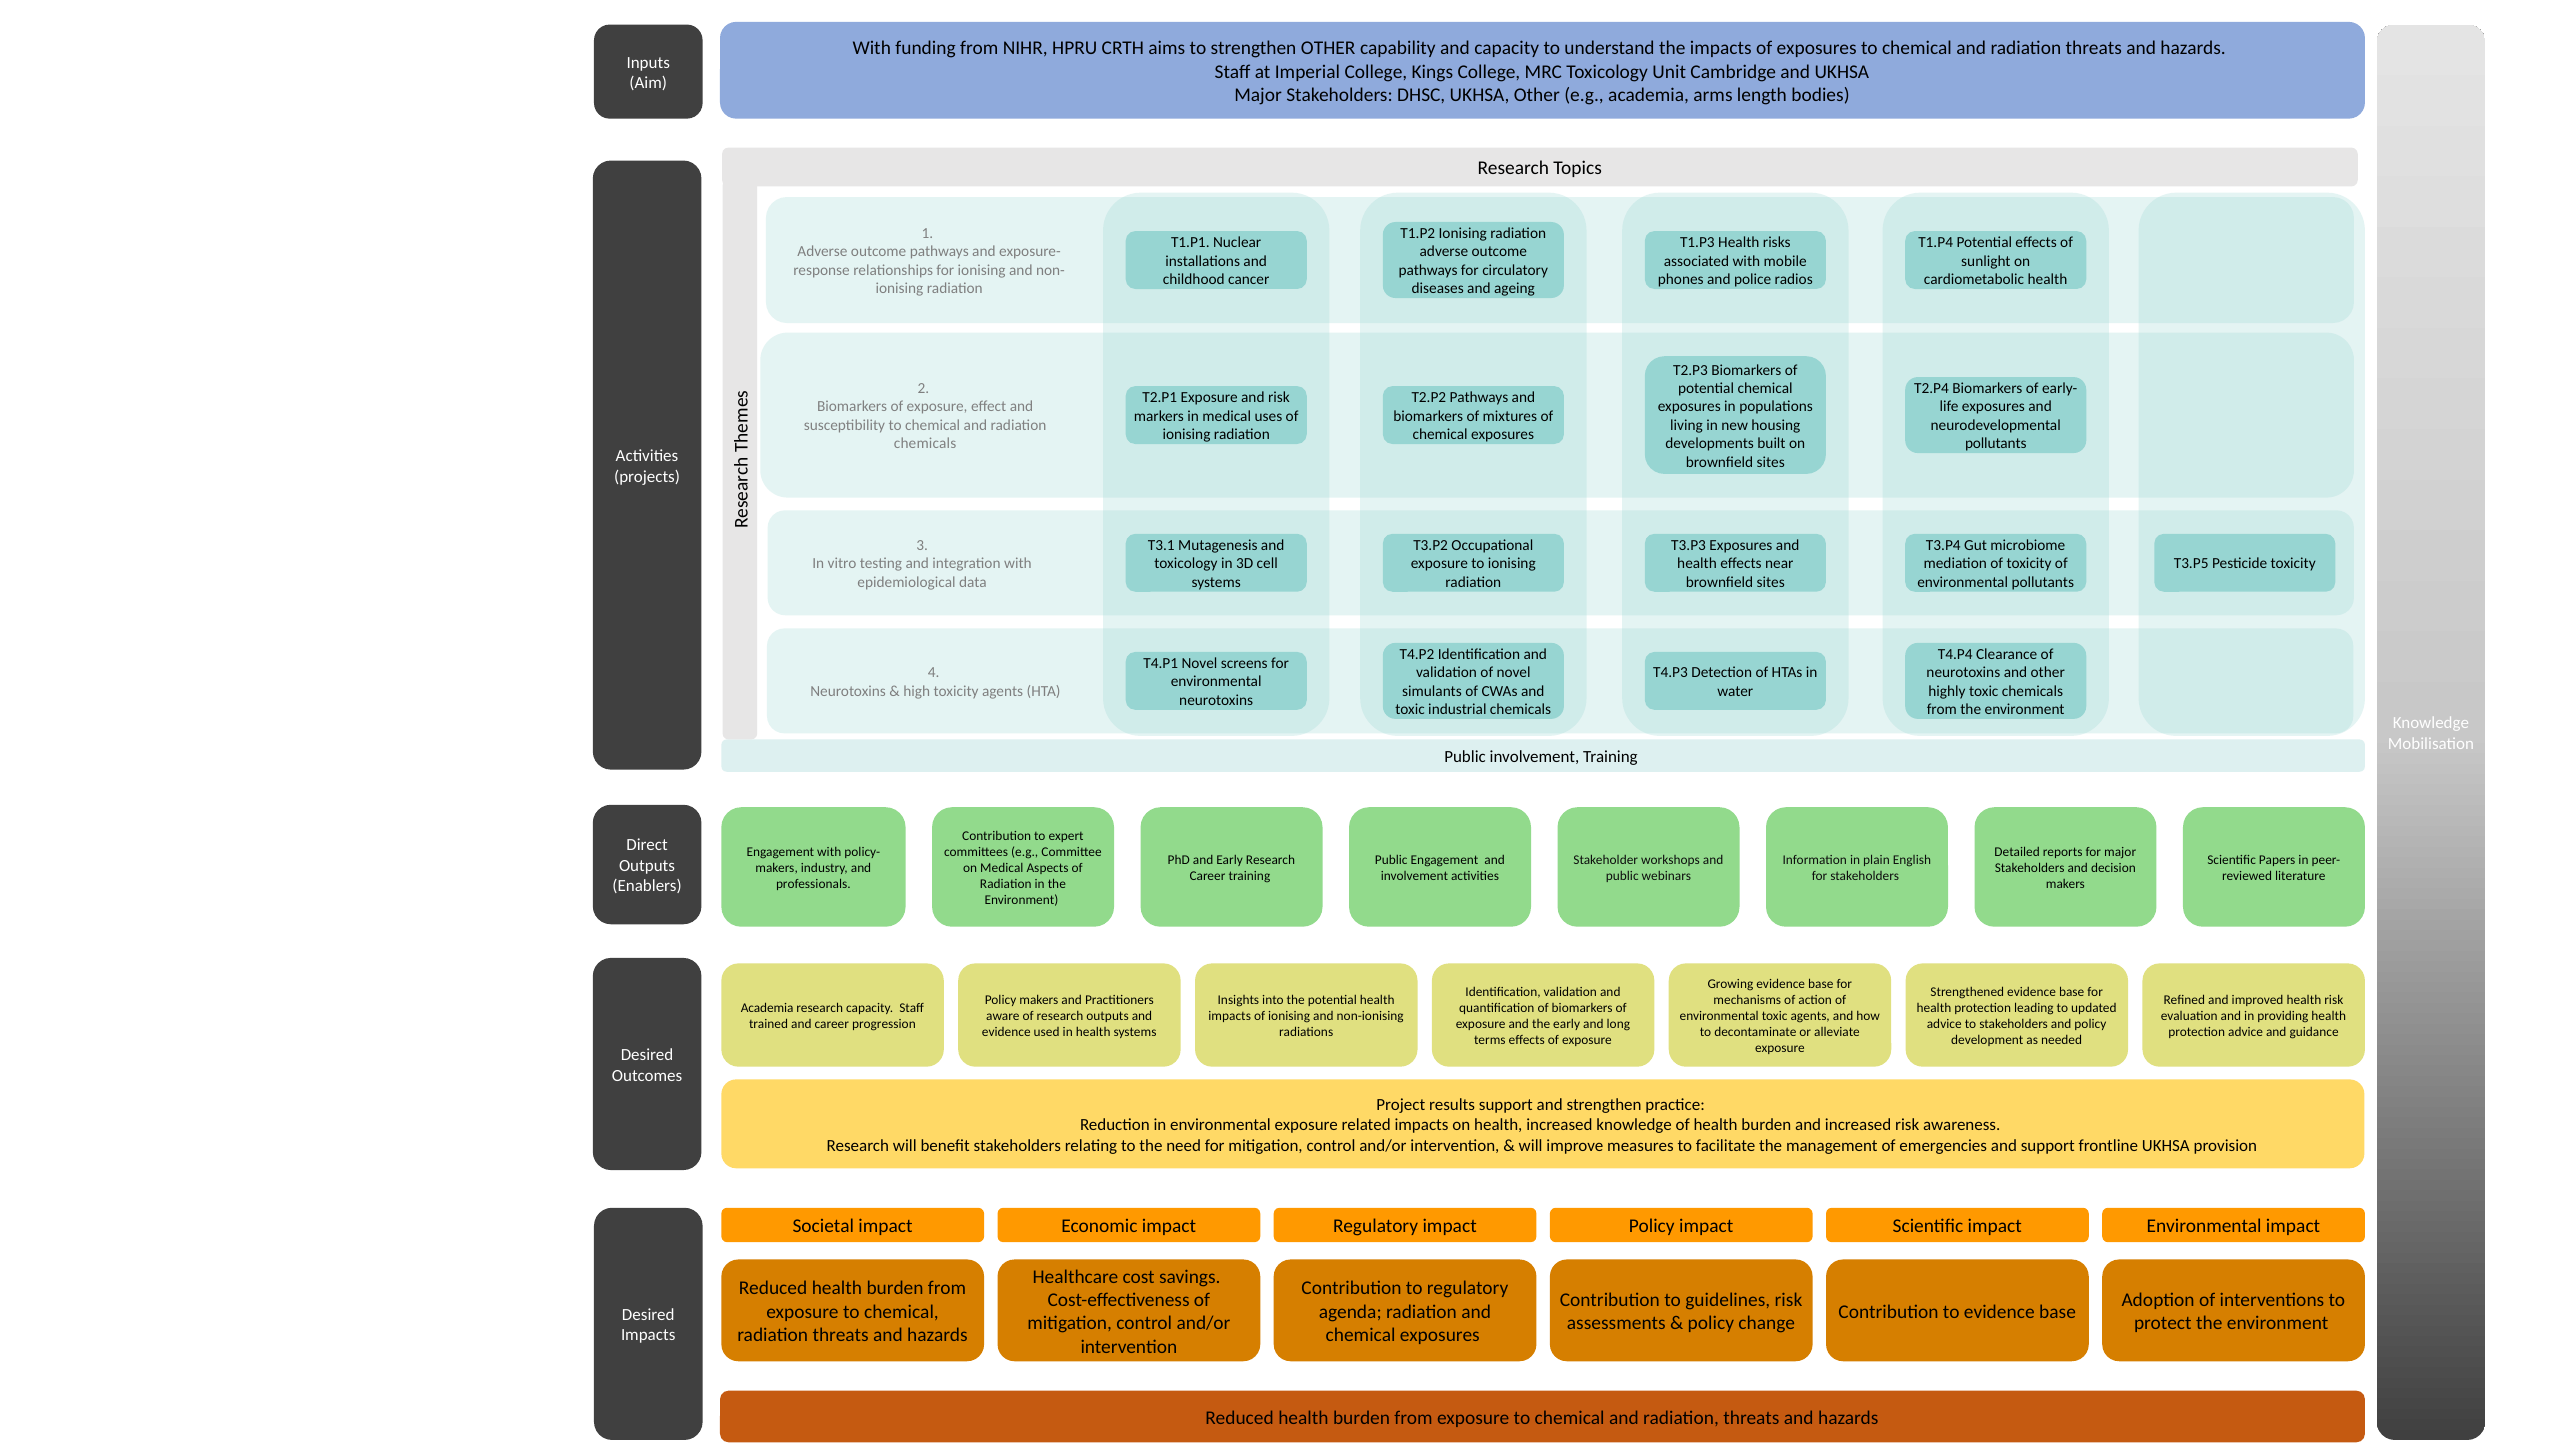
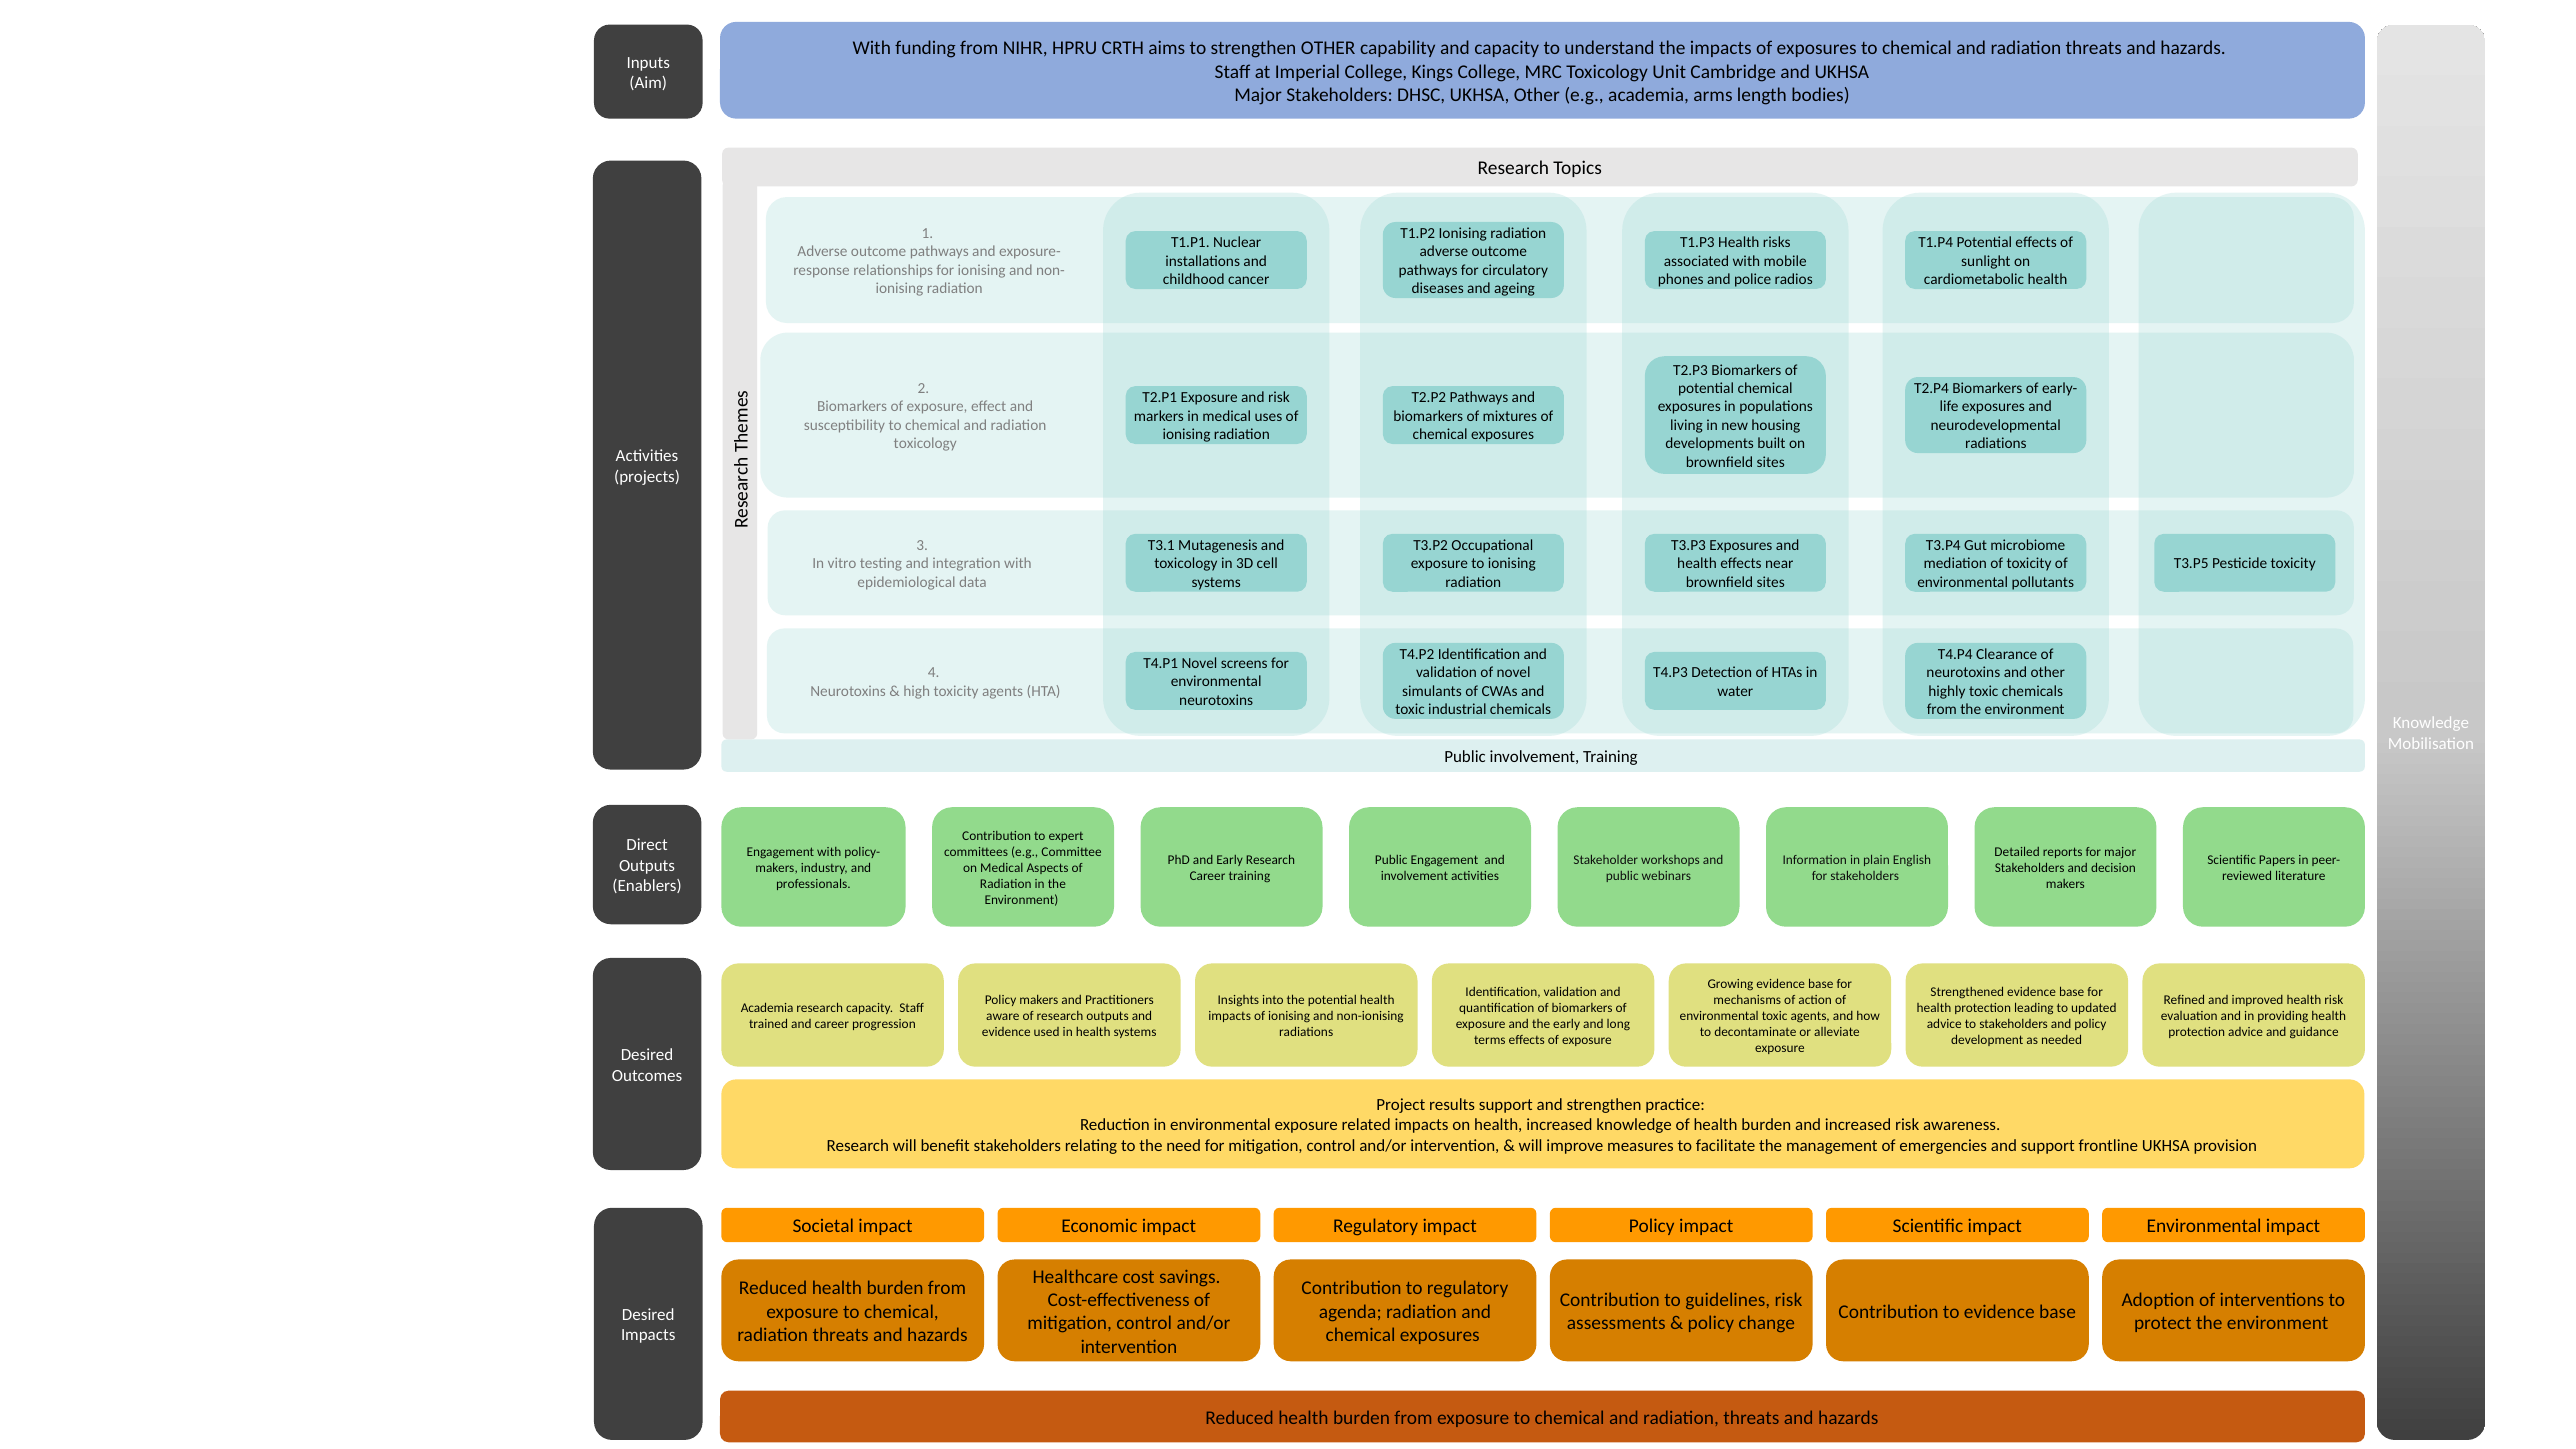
chemicals: chemicals -> toxicology (925, 444)
pollutants: pollutants -> radiations (1996, 444)
